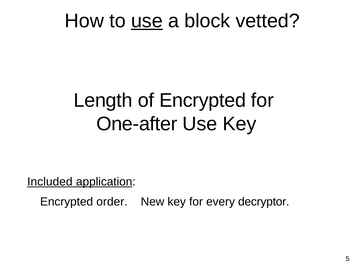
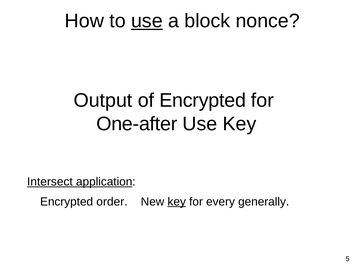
vetted: vetted -> nonce (268, 21)
Length: Length -> Output (103, 100)
Included: Included -> Intersect (50, 181)
key underline: none -> present (177, 201)
decryptor: decryptor -> generally (264, 201)
